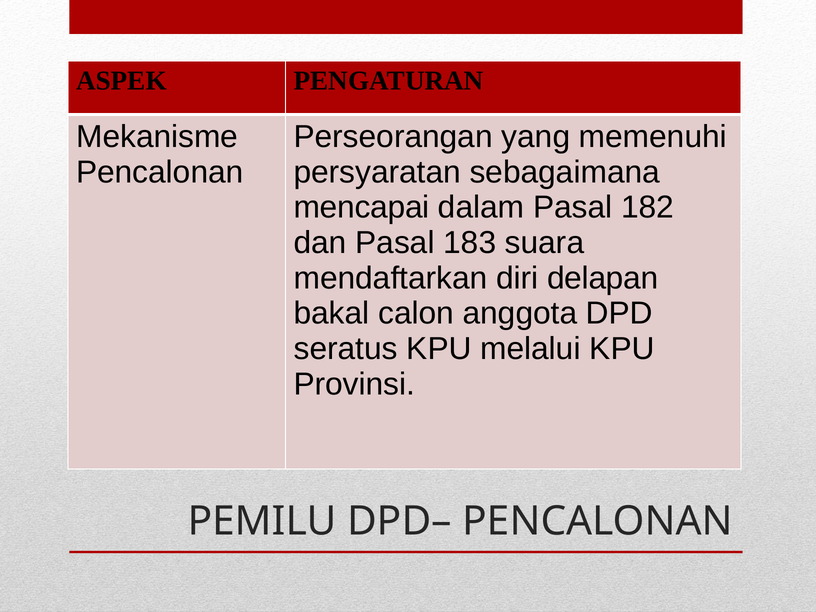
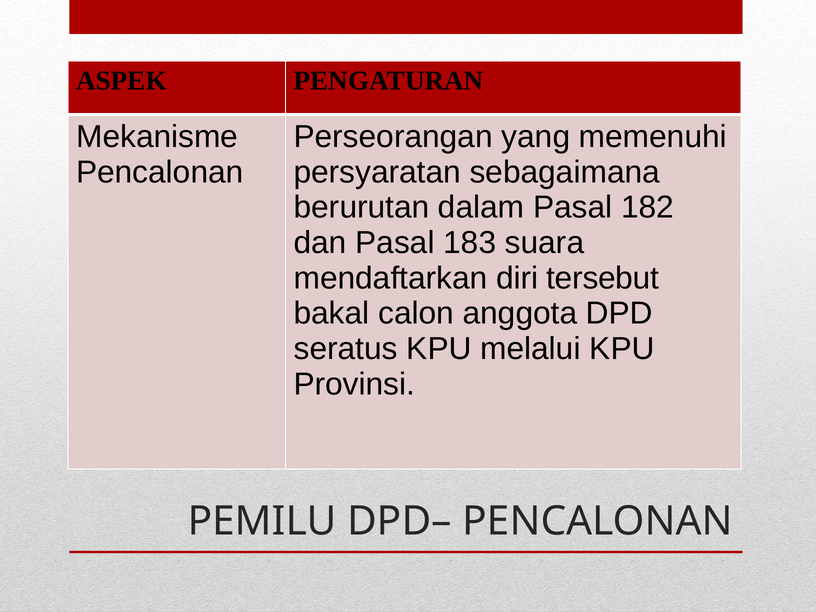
mencapai: mencapai -> berurutan (362, 207)
delapan: delapan -> tersebut (603, 278)
